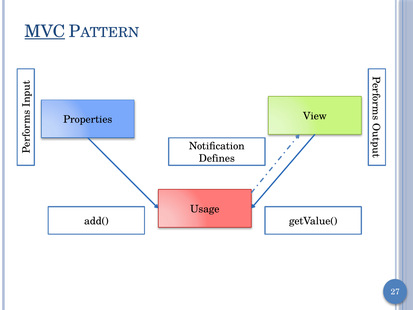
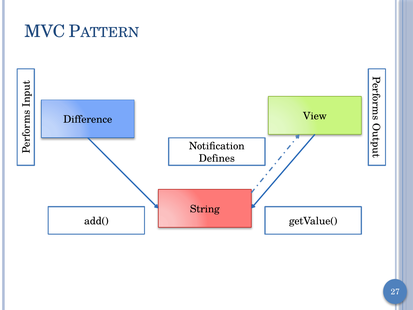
MVC underline: present -> none (45, 31)
Properties: Properties -> Difference (88, 119)
Usage: Usage -> String (205, 209)
